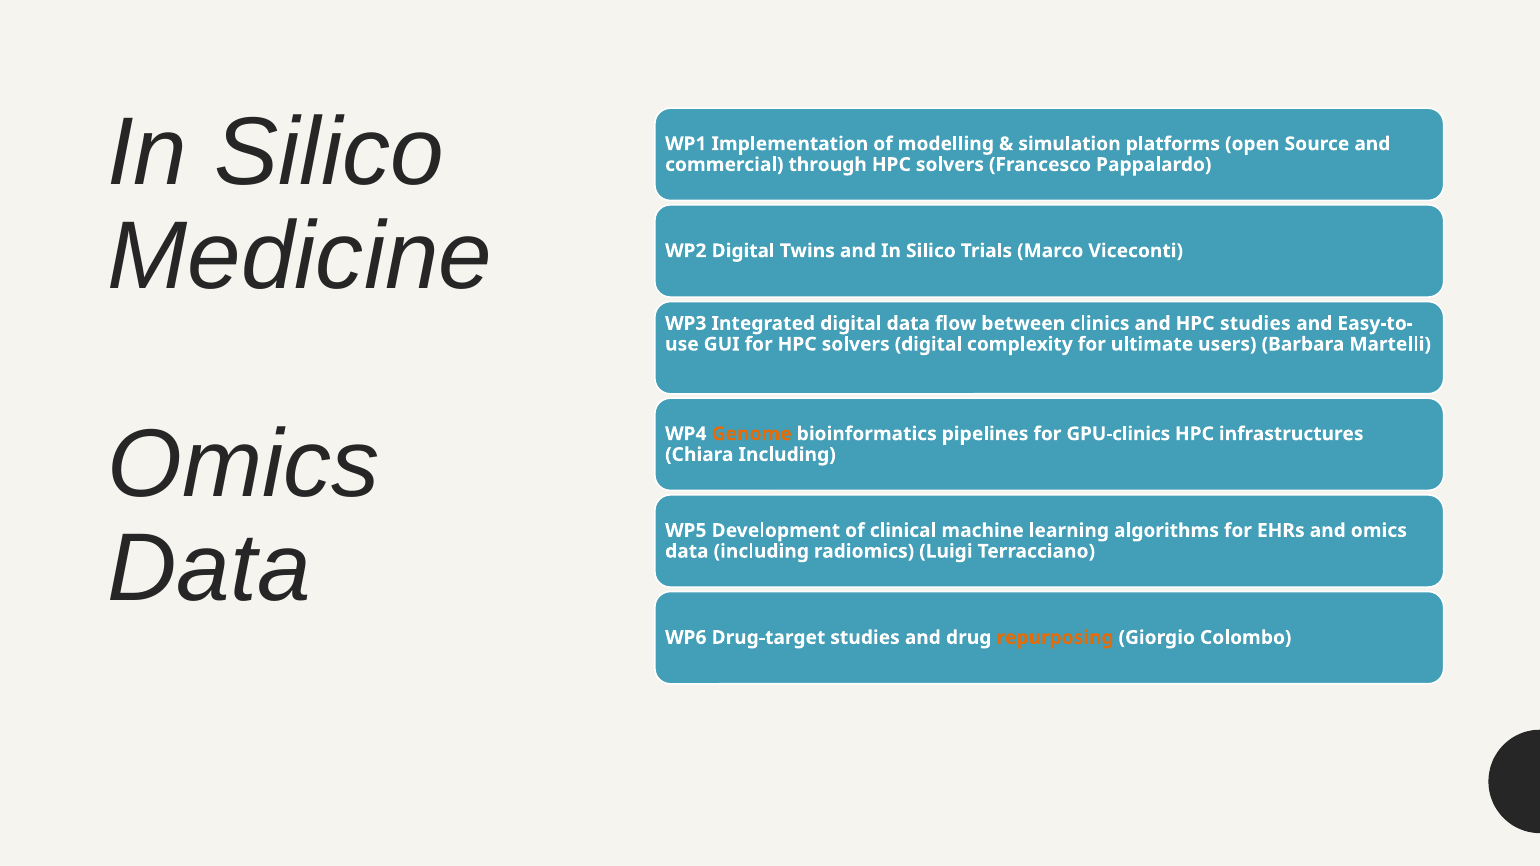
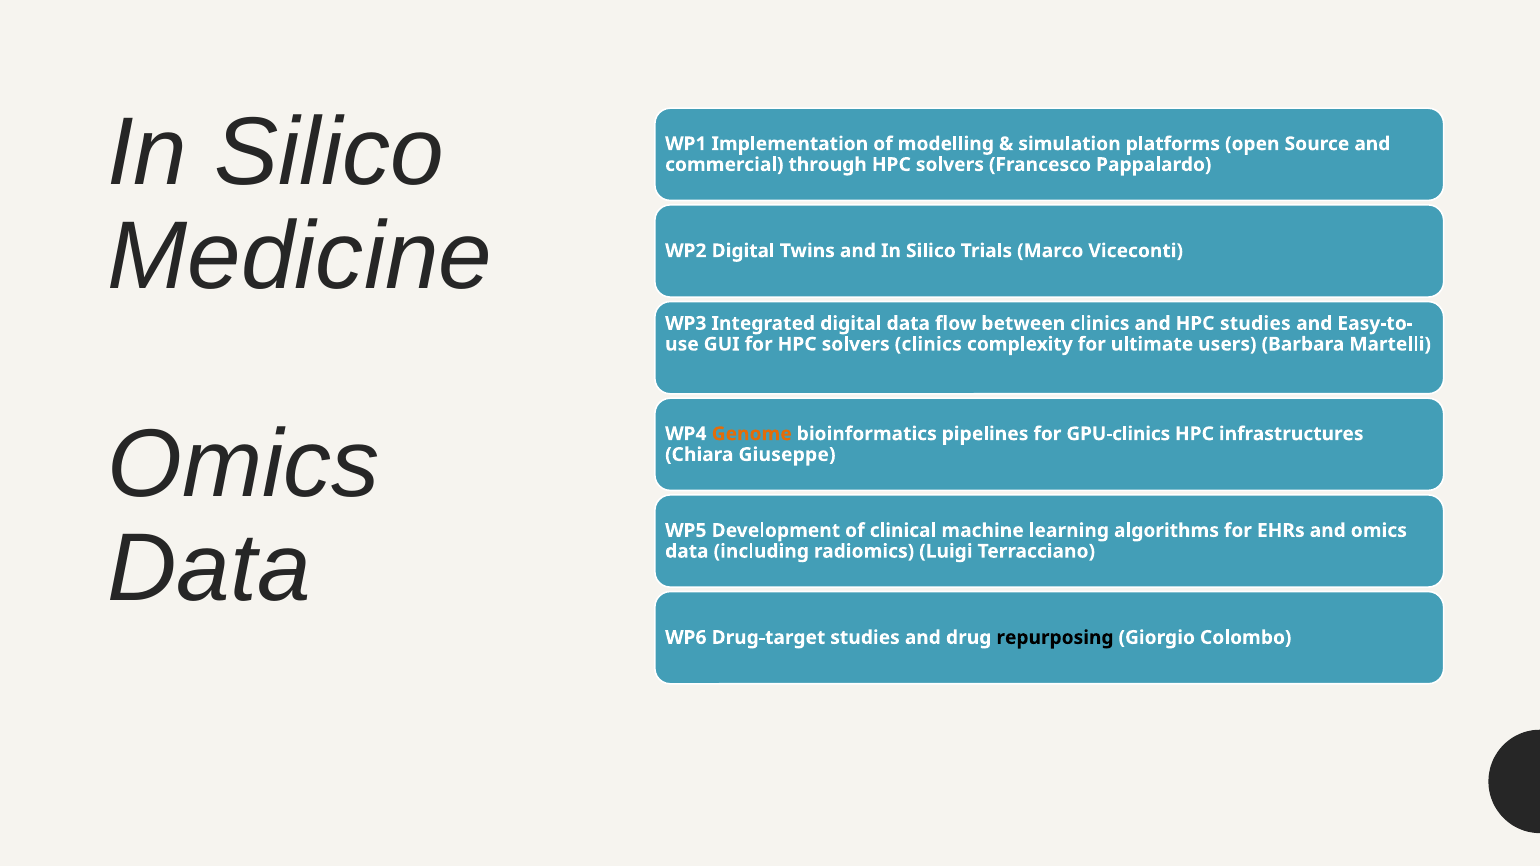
solvers digital: digital -> clinics (928, 344)
Chiara Including: Including -> Giuseppe (787, 455)
repurposing colour: orange -> black (1055, 638)
